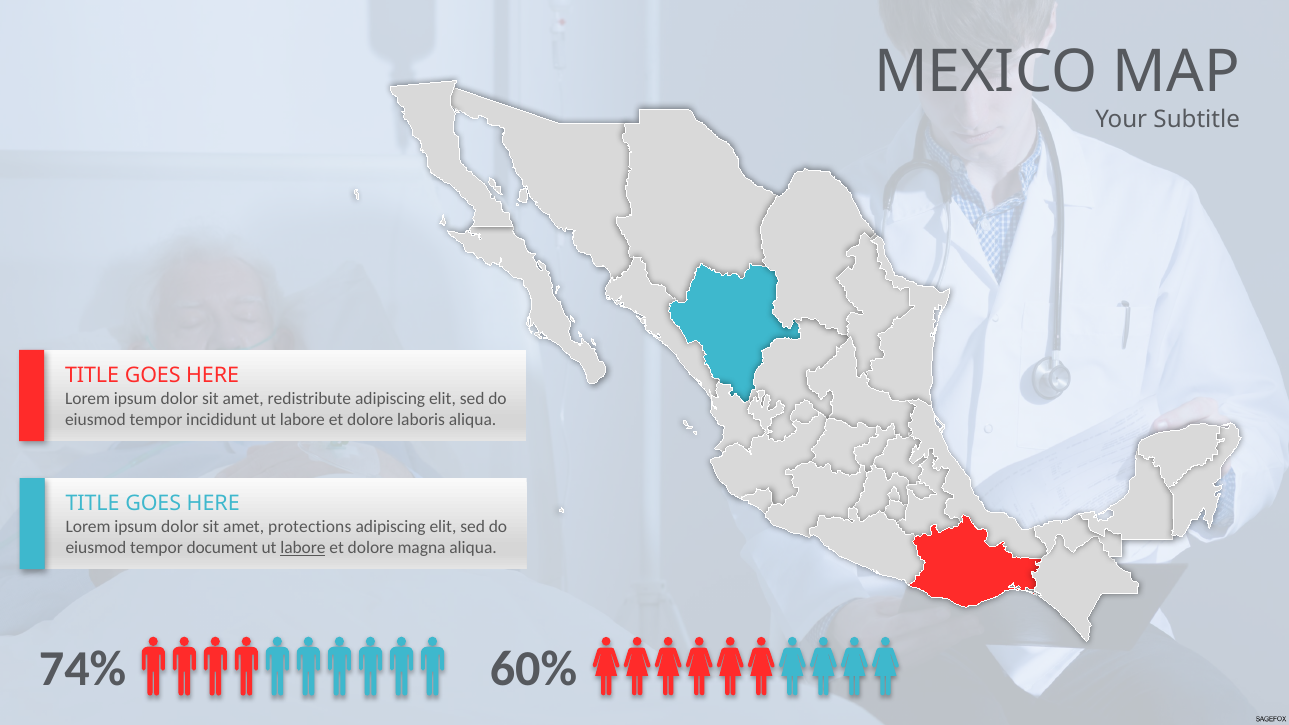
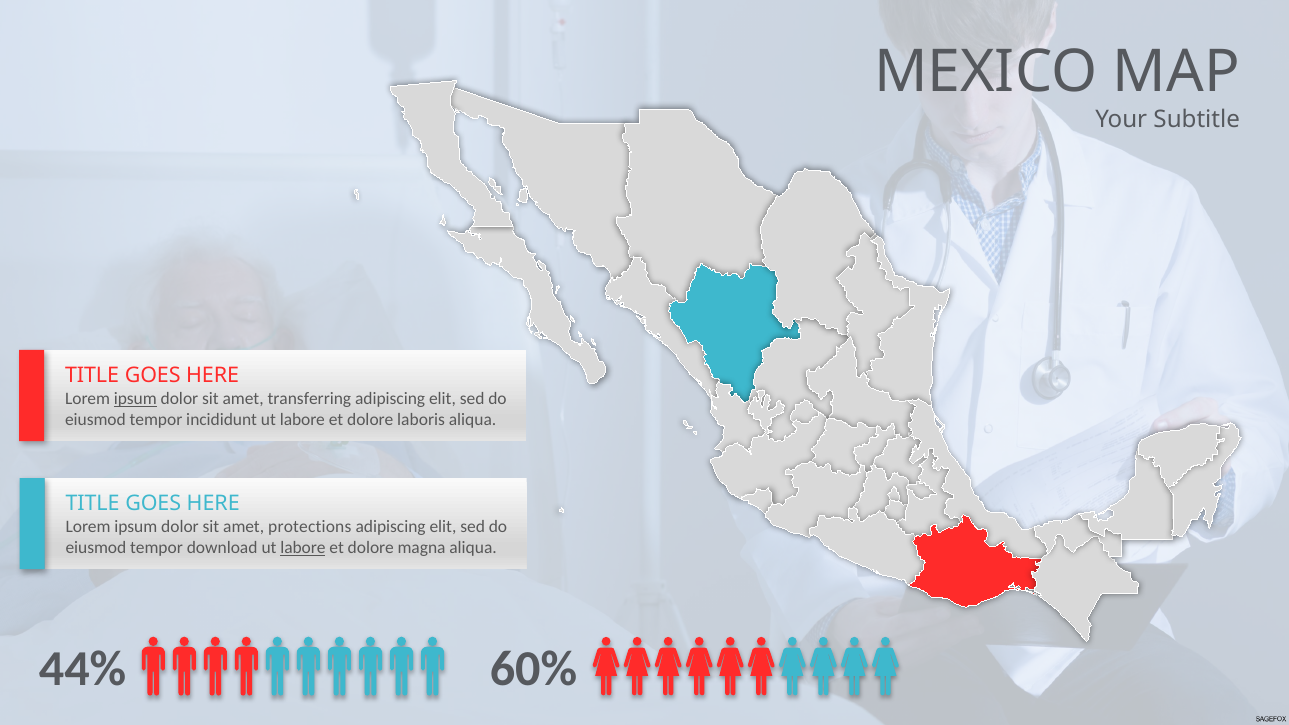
ipsum underline: none -> present (135, 399)
redistribute: redistribute -> transferring (309, 399)
document: document -> download (222, 548)
74%: 74% -> 44% (83, 669)
